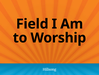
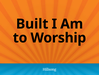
Field: Field -> Built (32, 24)
